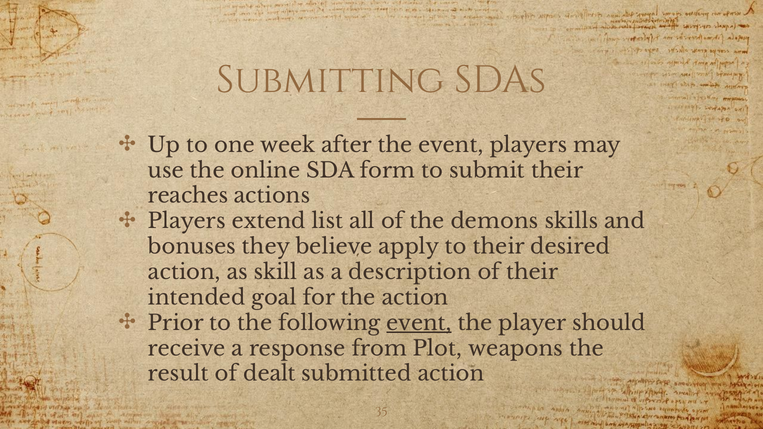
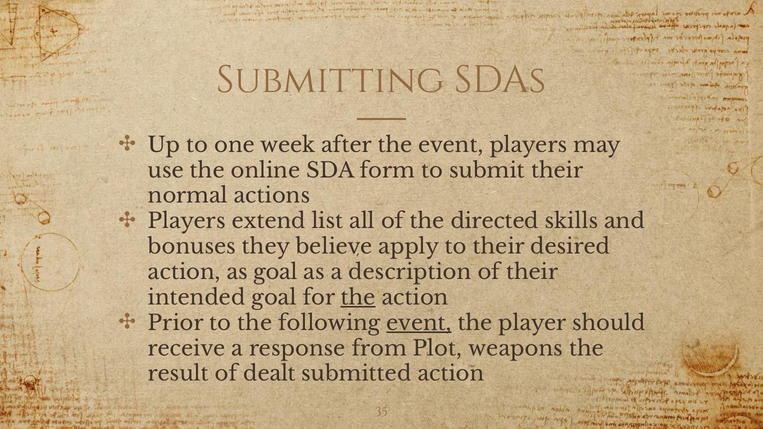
reaches: reaches -> normal (188, 196)
demons: demons -> directed (495, 221)
as skill: skill -> goal (275, 272)
the underline: none -> present (358, 298)
